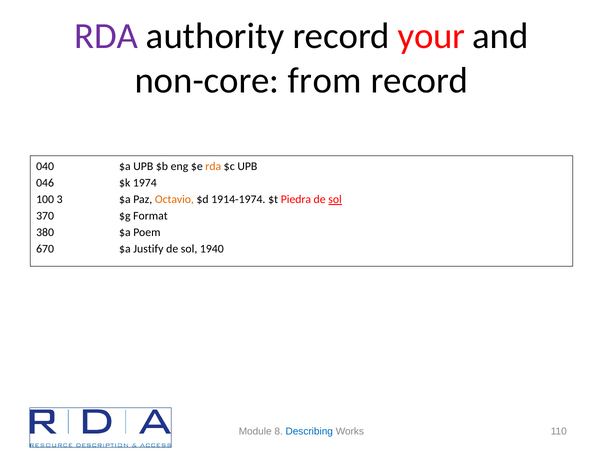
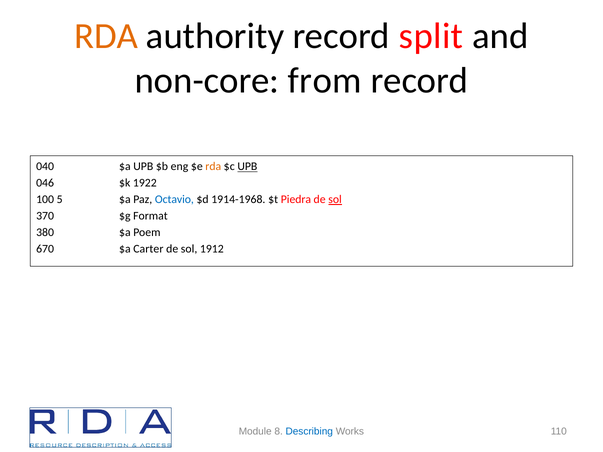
RDA colour: purple -> orange (106, 36)
your: your -> split (431, 36)
UPB underline: none -> present (247, 167)
1974: 1974 -> 1922 (145, 183)
3: 3 -> 5 (60, 200)
Octavio colour: orange -> blue (174, 200)
1914-1974: 1914-1974 -> 1914-1968 (238, 200)
Justify: Justify -> Carter (148, 249)
1940: 1940 -> 1912 (212, 249)
